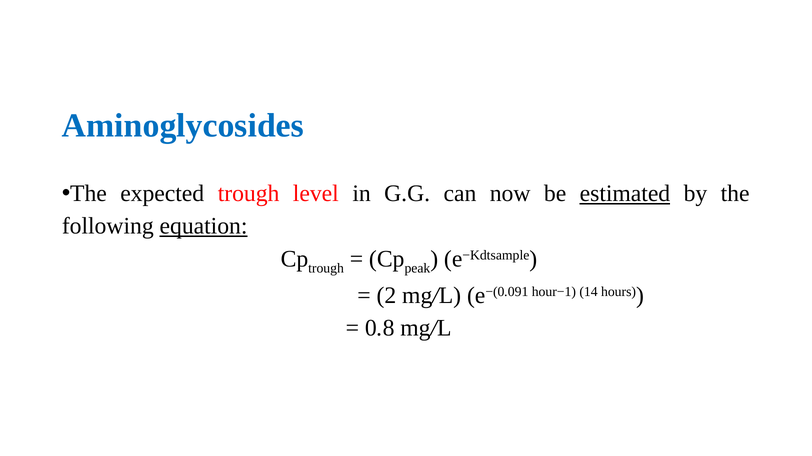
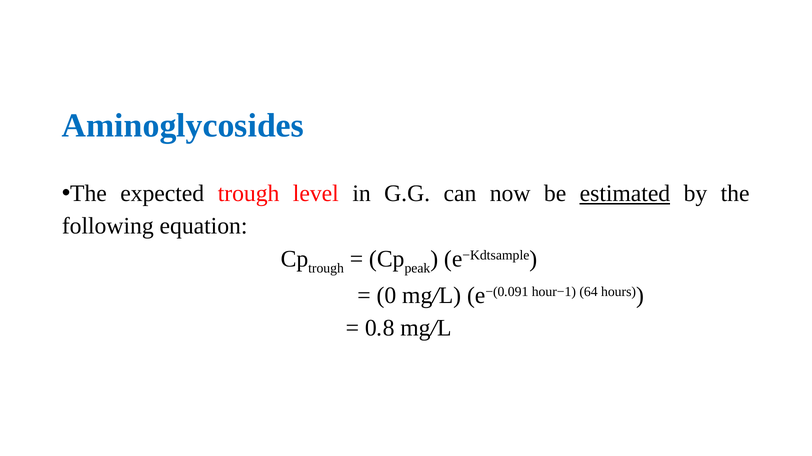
equation underline: present -> none (204, 226)
2: 2 -> 0 (386, 296)
14: 14 -> 64 (589, 292)
